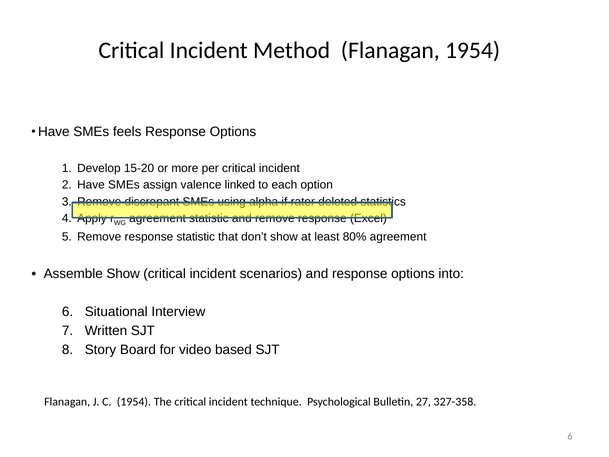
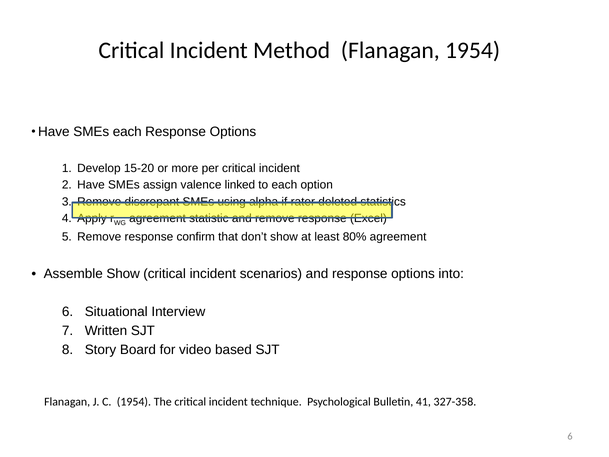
SMEs feels: feels -> each (127, 132)
response statistic: statistic -> confirm (196, 237)
27: 27 -> 41 (423, 402)
